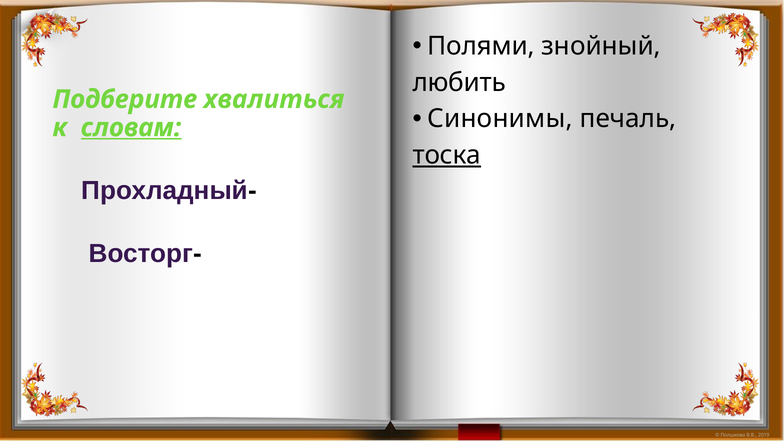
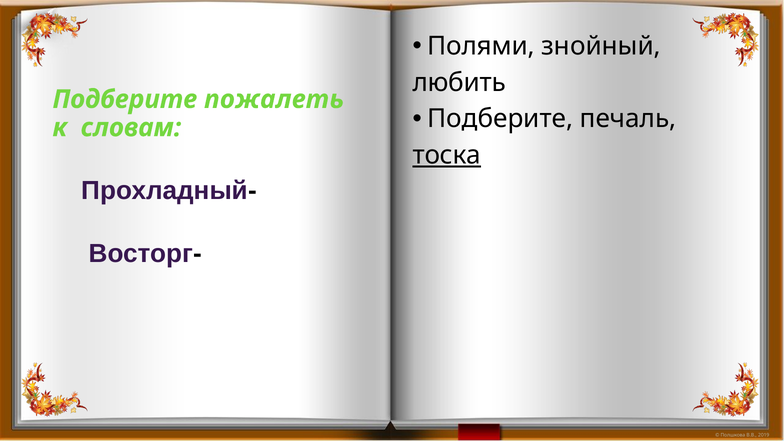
хвалиться: хвалиться -> пожалеть (274, 99)
Синонимы: Синонимы -> Подберите (500, 119)
словам underline: present -> none (131, 128)
